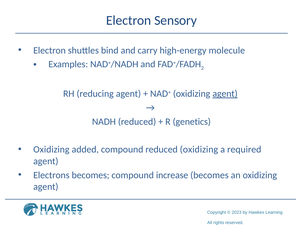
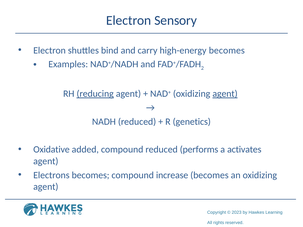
high-energy molecule: molecule -> becomes (227, 50)
reducing underline: none -> present (95, 94)
Oxidizing: Oxidizing -> Oxidative (51, 150)
reduced oxidizing: oxidizing -> performs (199, 150)
required: required -> activates (244, 150)
